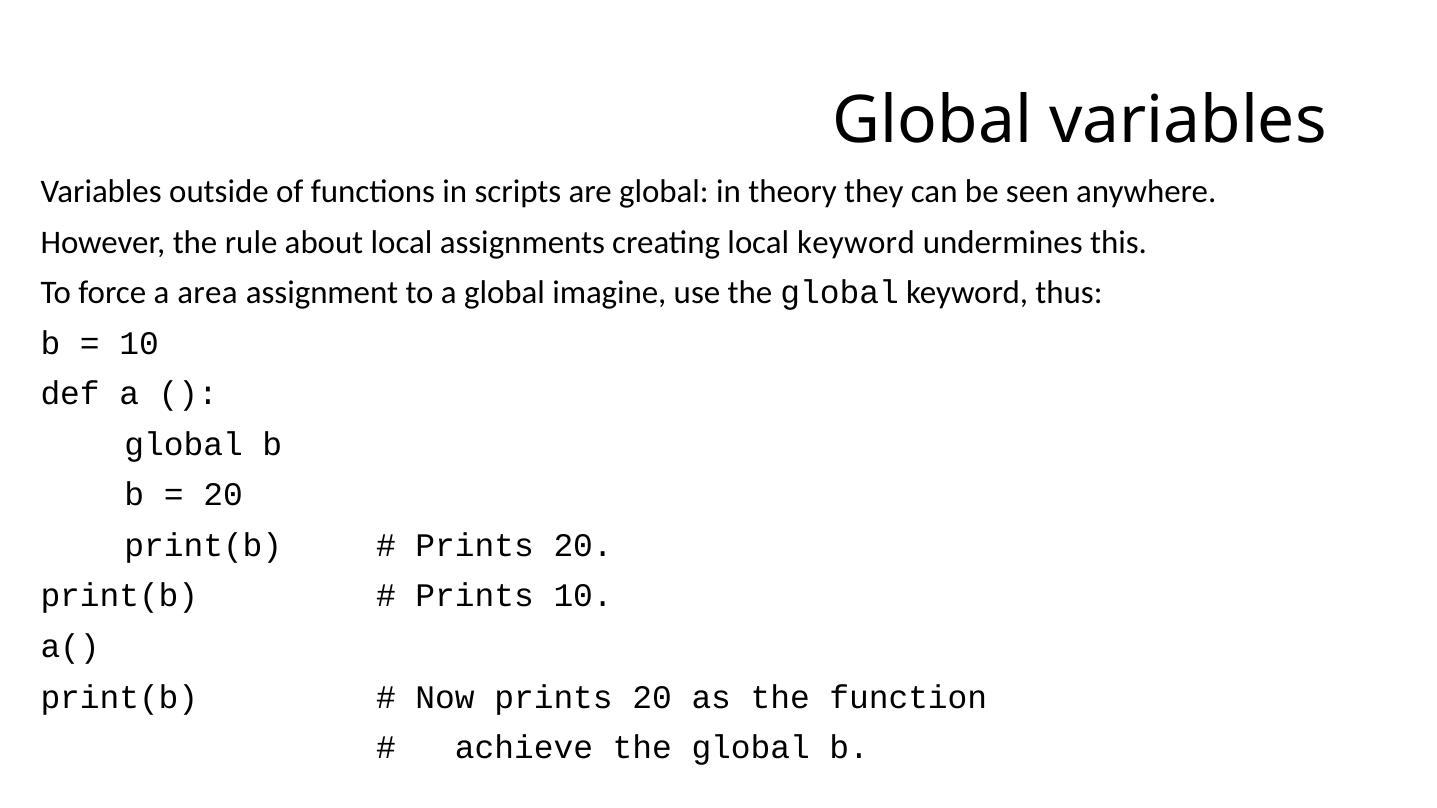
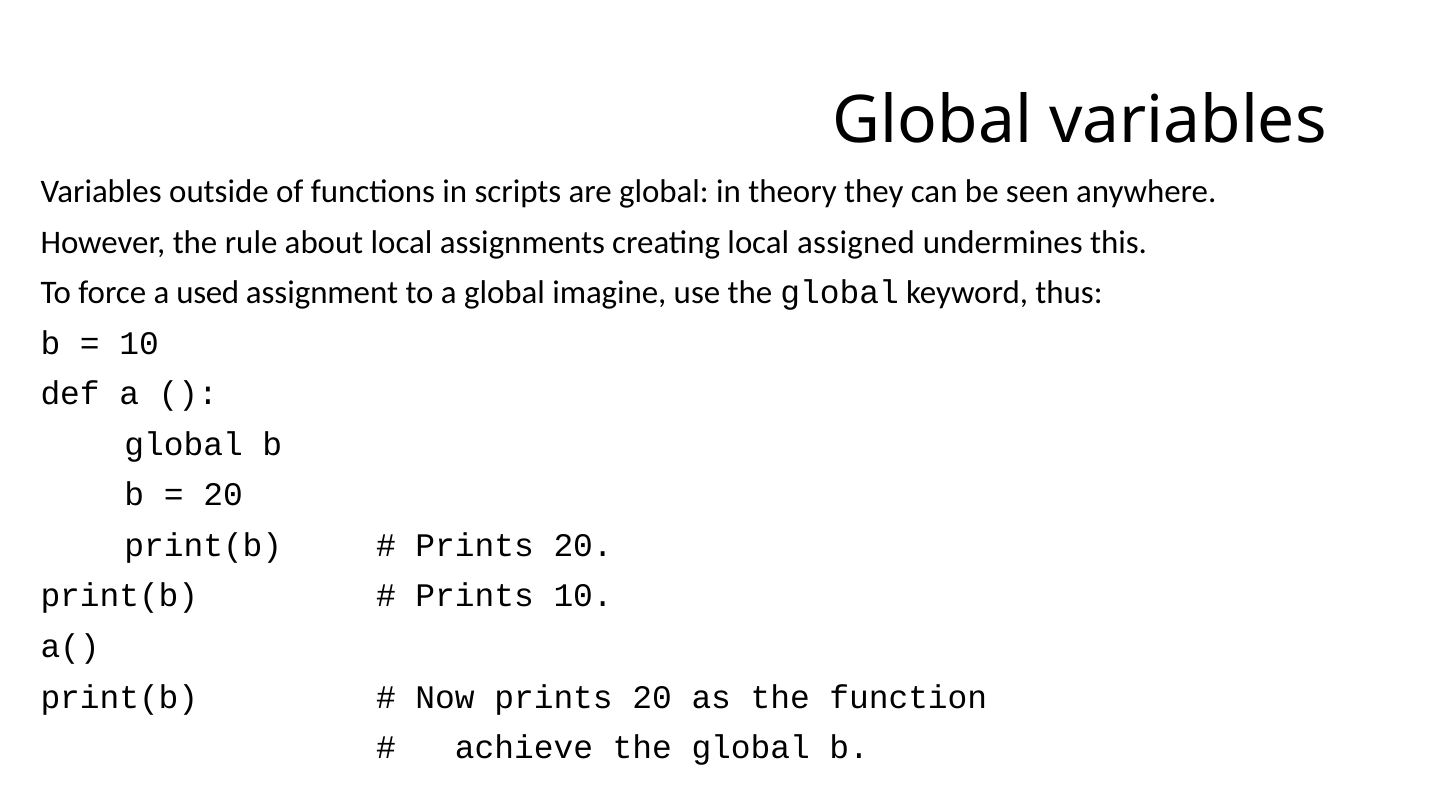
local keyword: keyword -> assigned (856, 243)
area: area -> used (208, 293)
